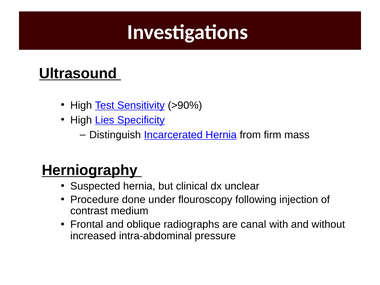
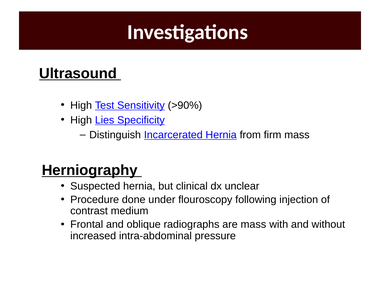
are canal: canal -> mass (253, 224)
